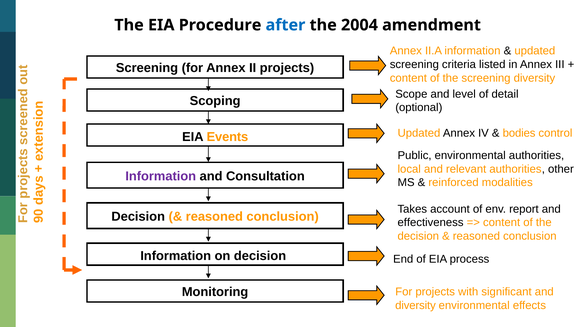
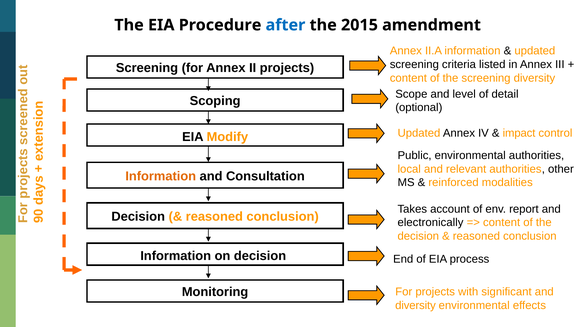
2004: 2004 -> 2015 (359, 25)
bodies: bodies -> impact (519, 133)
Events: Events -> Modify (227, 137)
Information colour: purple -> orange (161, 176)
effectiveness: effectiveness -> electronically (430, 222)
